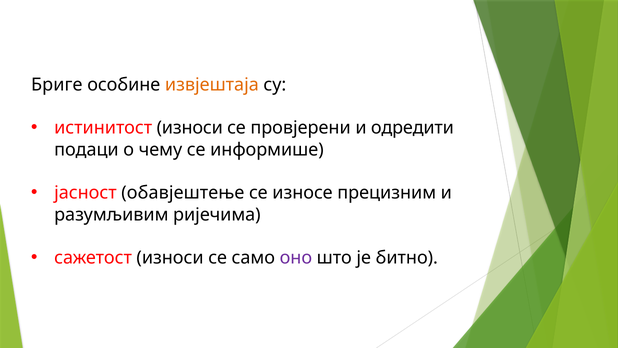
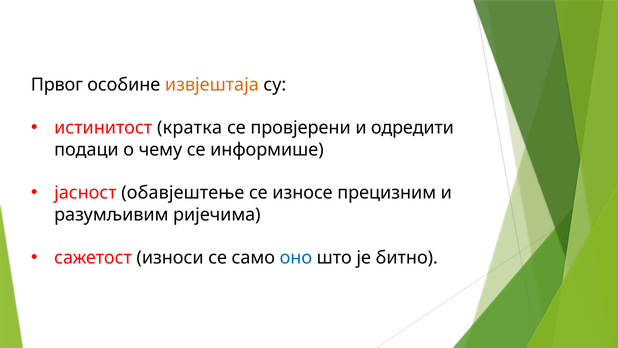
Бриге: Бриге -> Првог (57, 85)
истинитост износи: износи -> кратка (190, 128)
оно colour: purple -> blue (296, 258)
